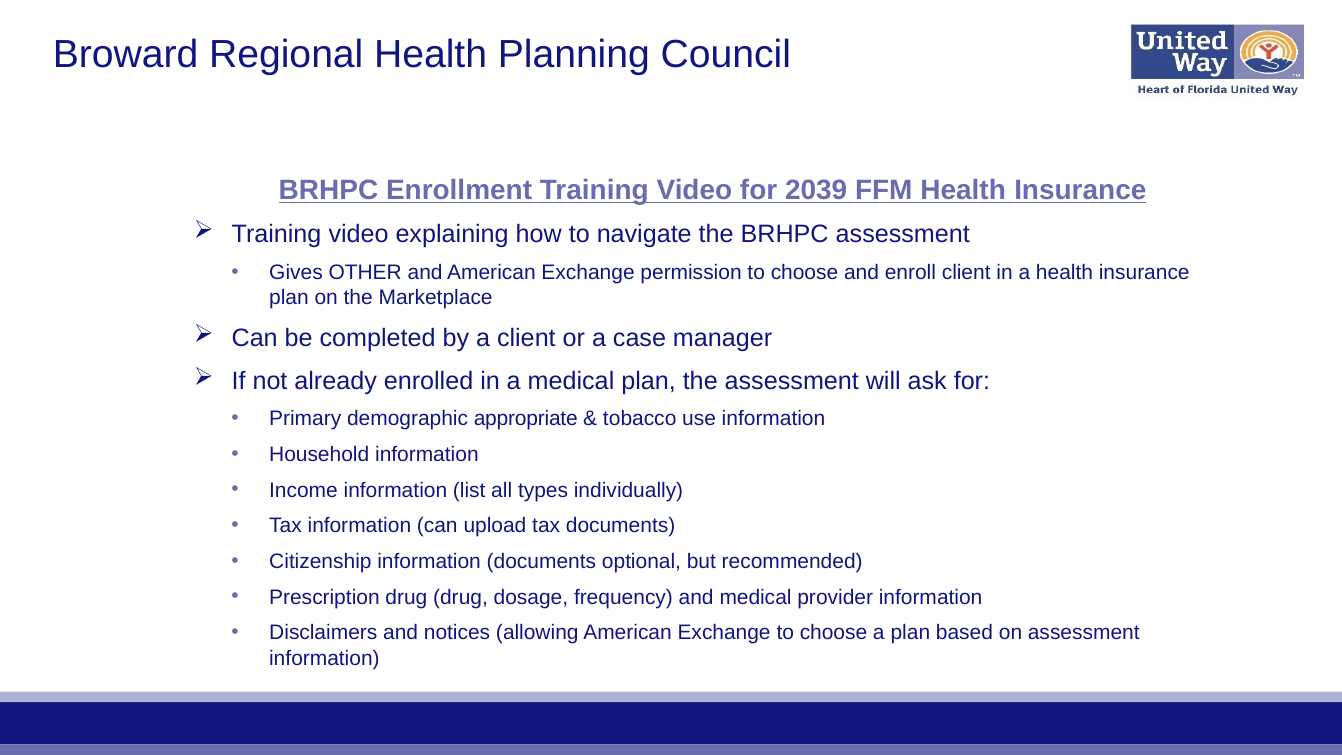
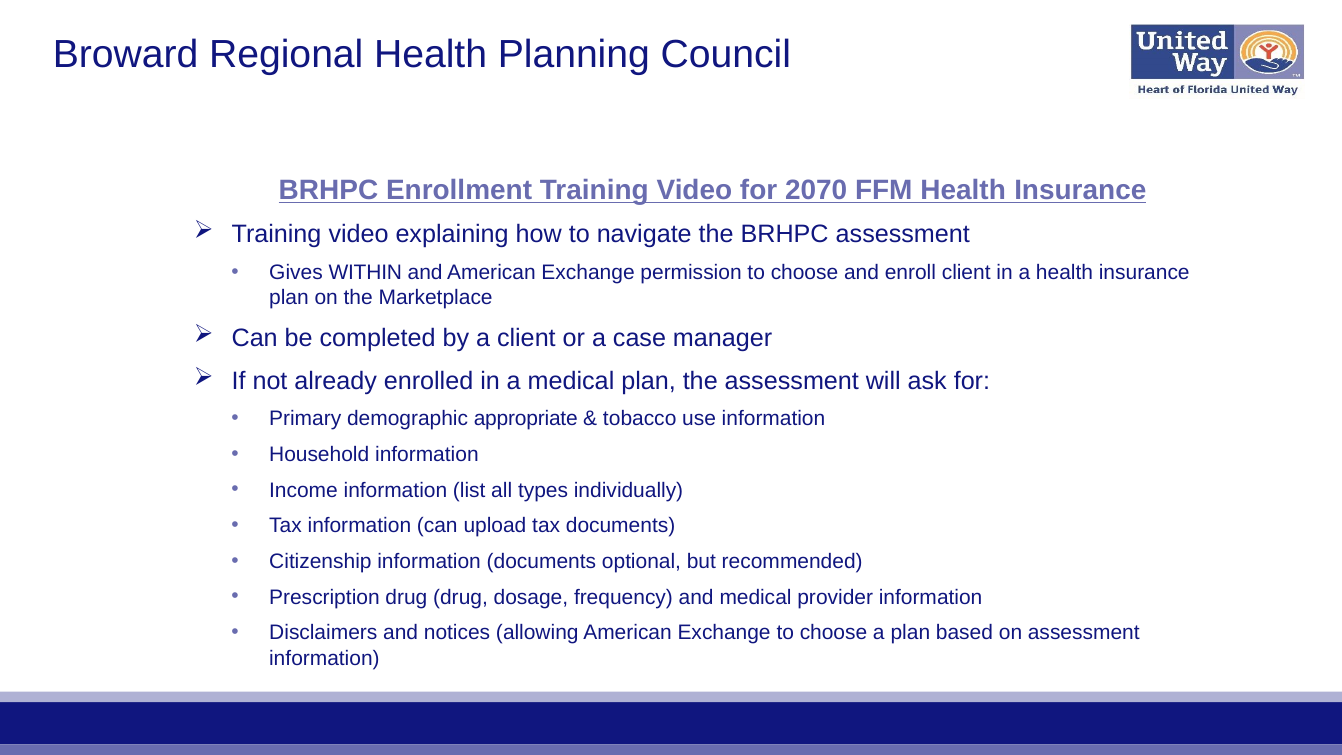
2039: 2039 -> 2070 (816, 190)
OTHER: OTHER -> WITHIN (365, 272)
